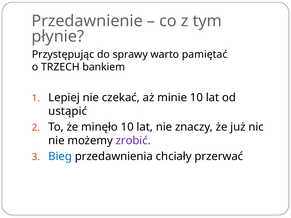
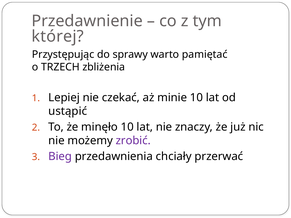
płynie: płynie -> której (58, 36)
bankiem: bankiem -> zbliżenia (104, 67)
Bieg colour: blue -> purple (60, 157)
